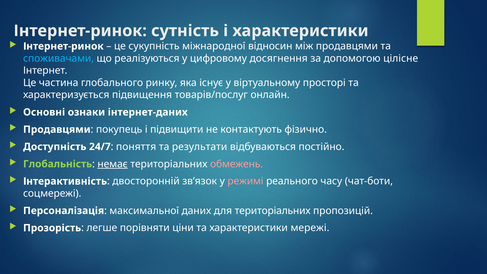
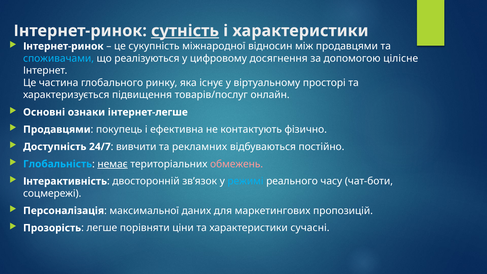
сутність underline: none -> present (185, 31)
інтернет-даних: інтернет-даних -> інтернет-легше (148, 112)
підвищити: підвищити -> ефективна (177, 129)
поняття: поняття -> вивчити (136, 147)
результати: результати -> рекламних (200, 147)
Глобальність colour: light green -> light blue (58, 164)
режимі colour: pink -> light blue (245, 181)
для територіальних: територіальних -> маркетингових (273, 211)
мережі: мережі -> сучасні (310, 228)
